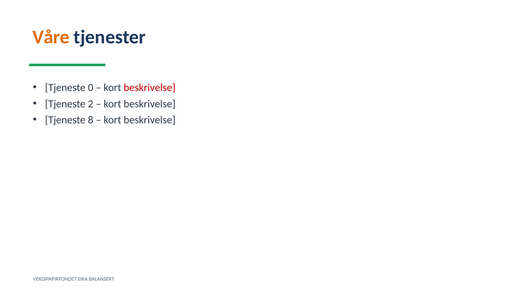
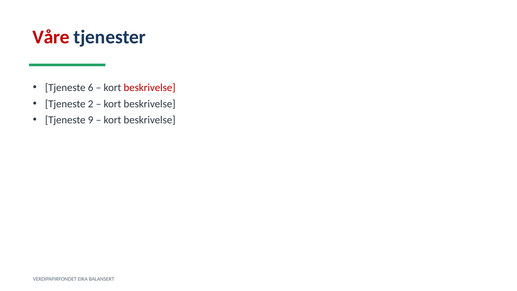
Våre colour: orange -> red (51, 37)
0: 0 -> 6 (91, 88)
8: 8 -> 9 (91, 120)
